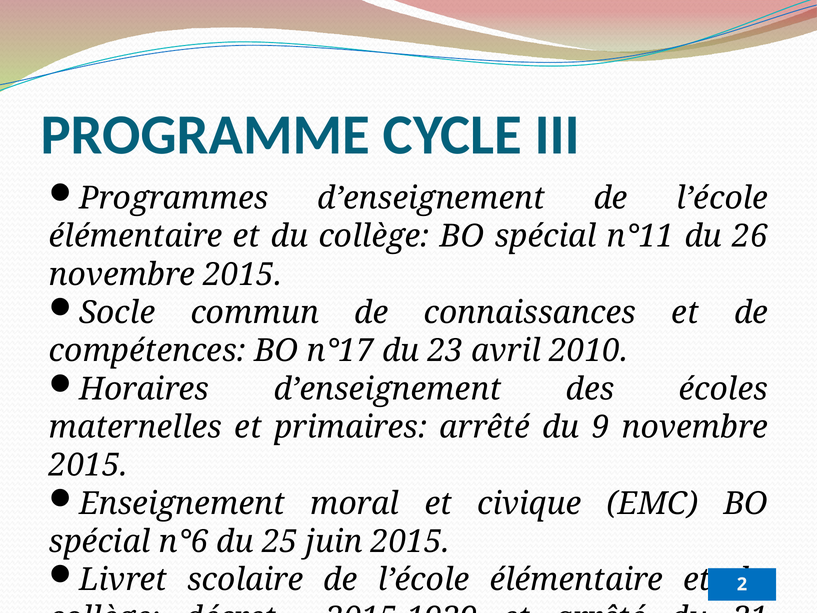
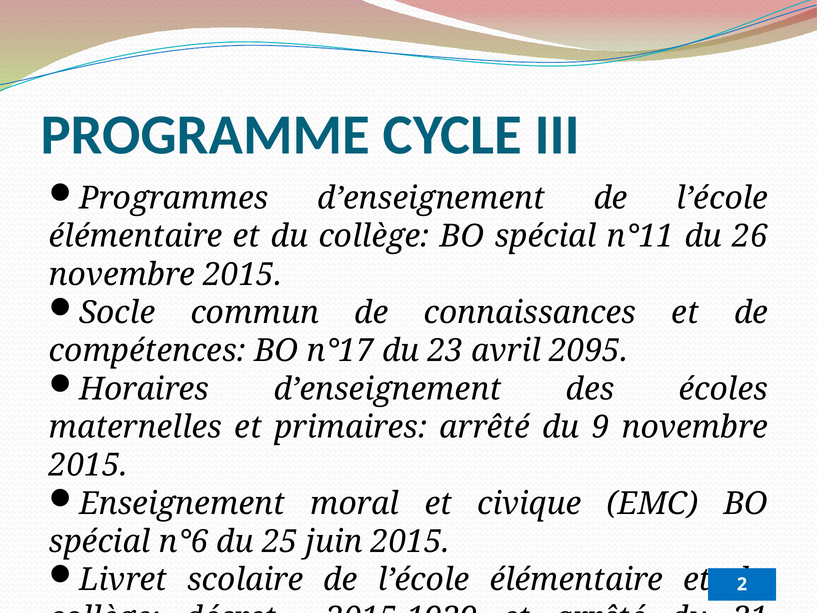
2010: 2010 -> 2095 (589, 351)
